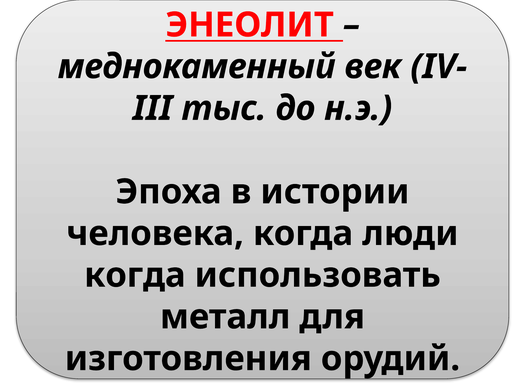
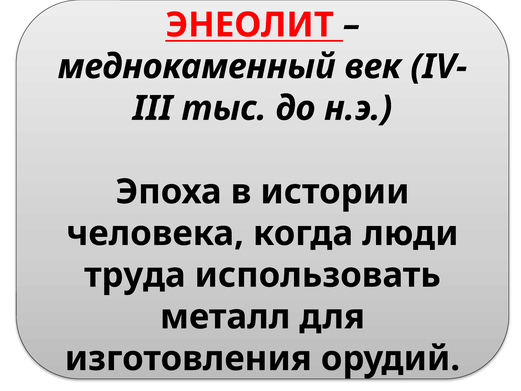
когда: когда -> труда (135, 275)
